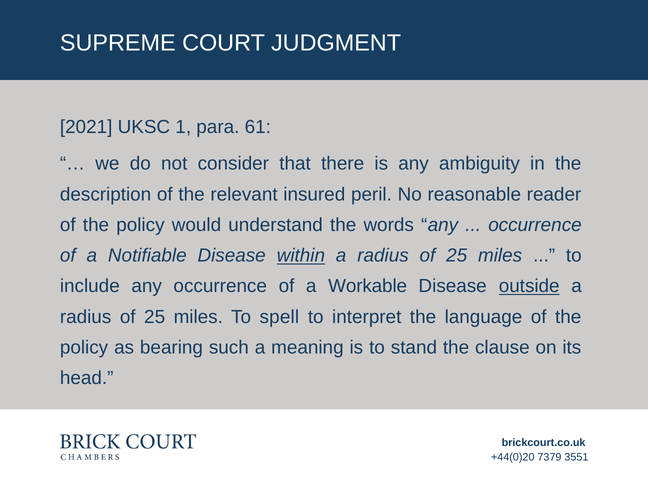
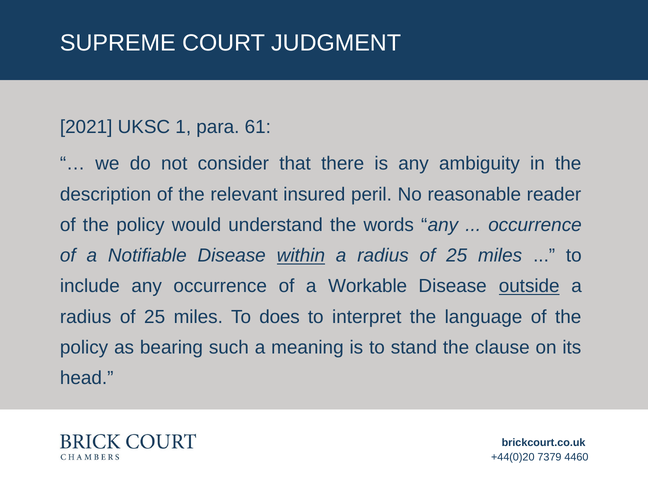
spell: spell -> does (280, 317)
3551: 3551 -> 4460 (576, 457)
